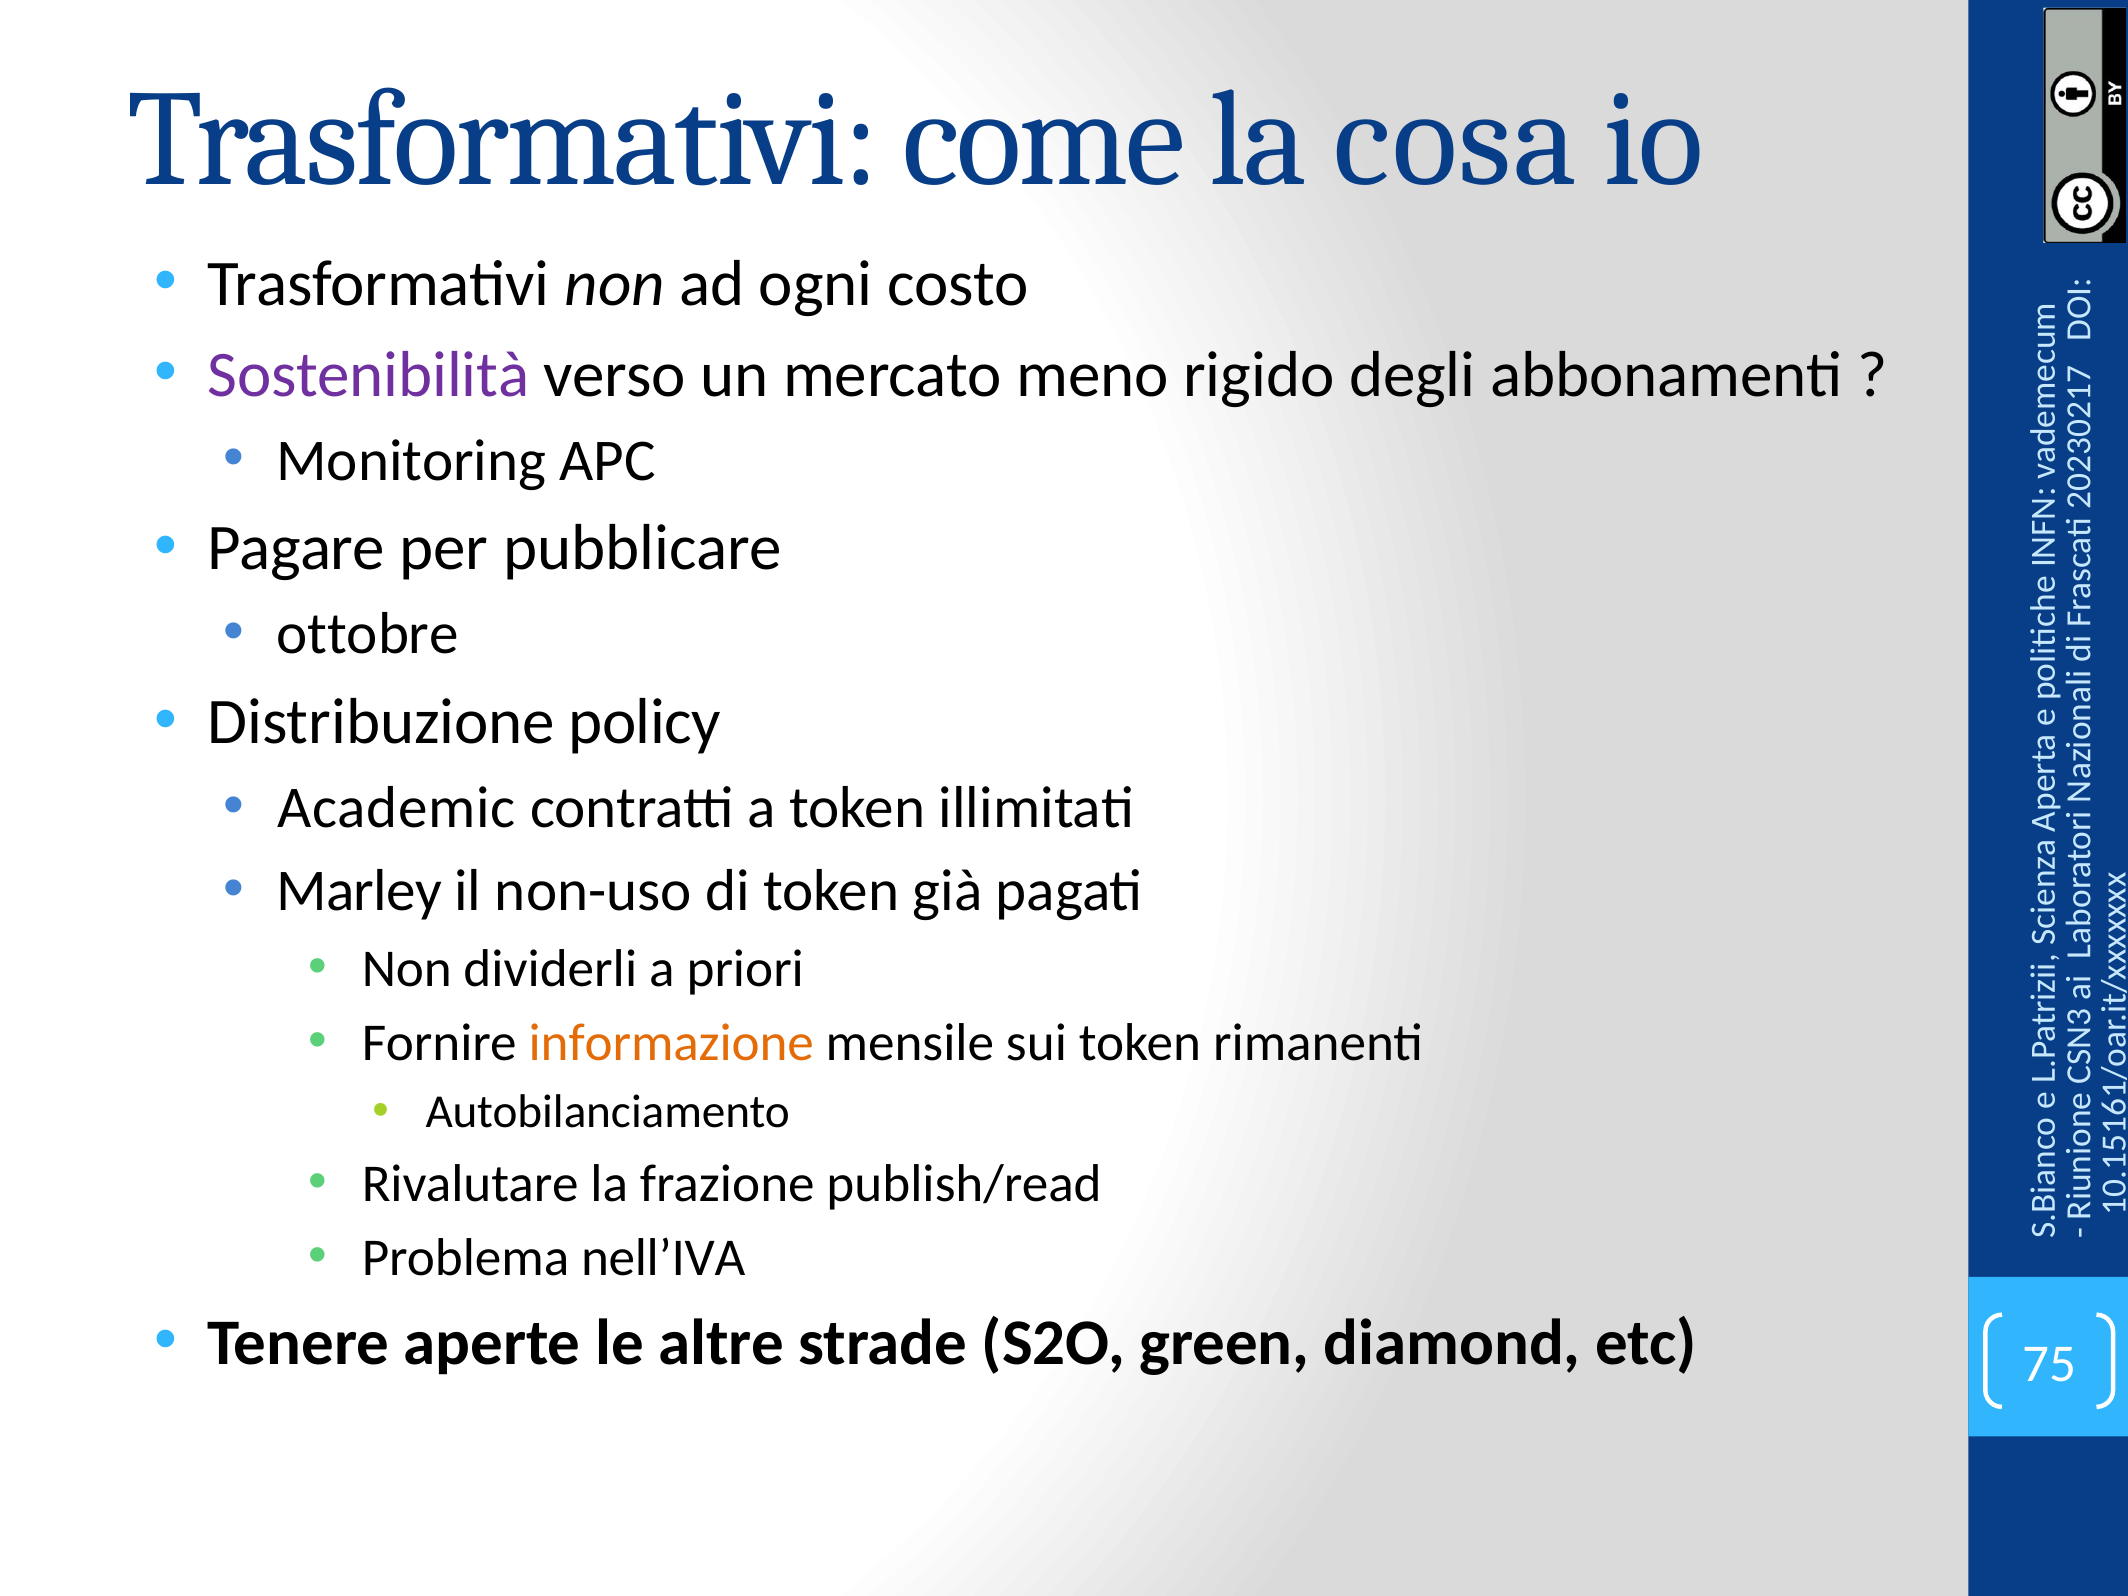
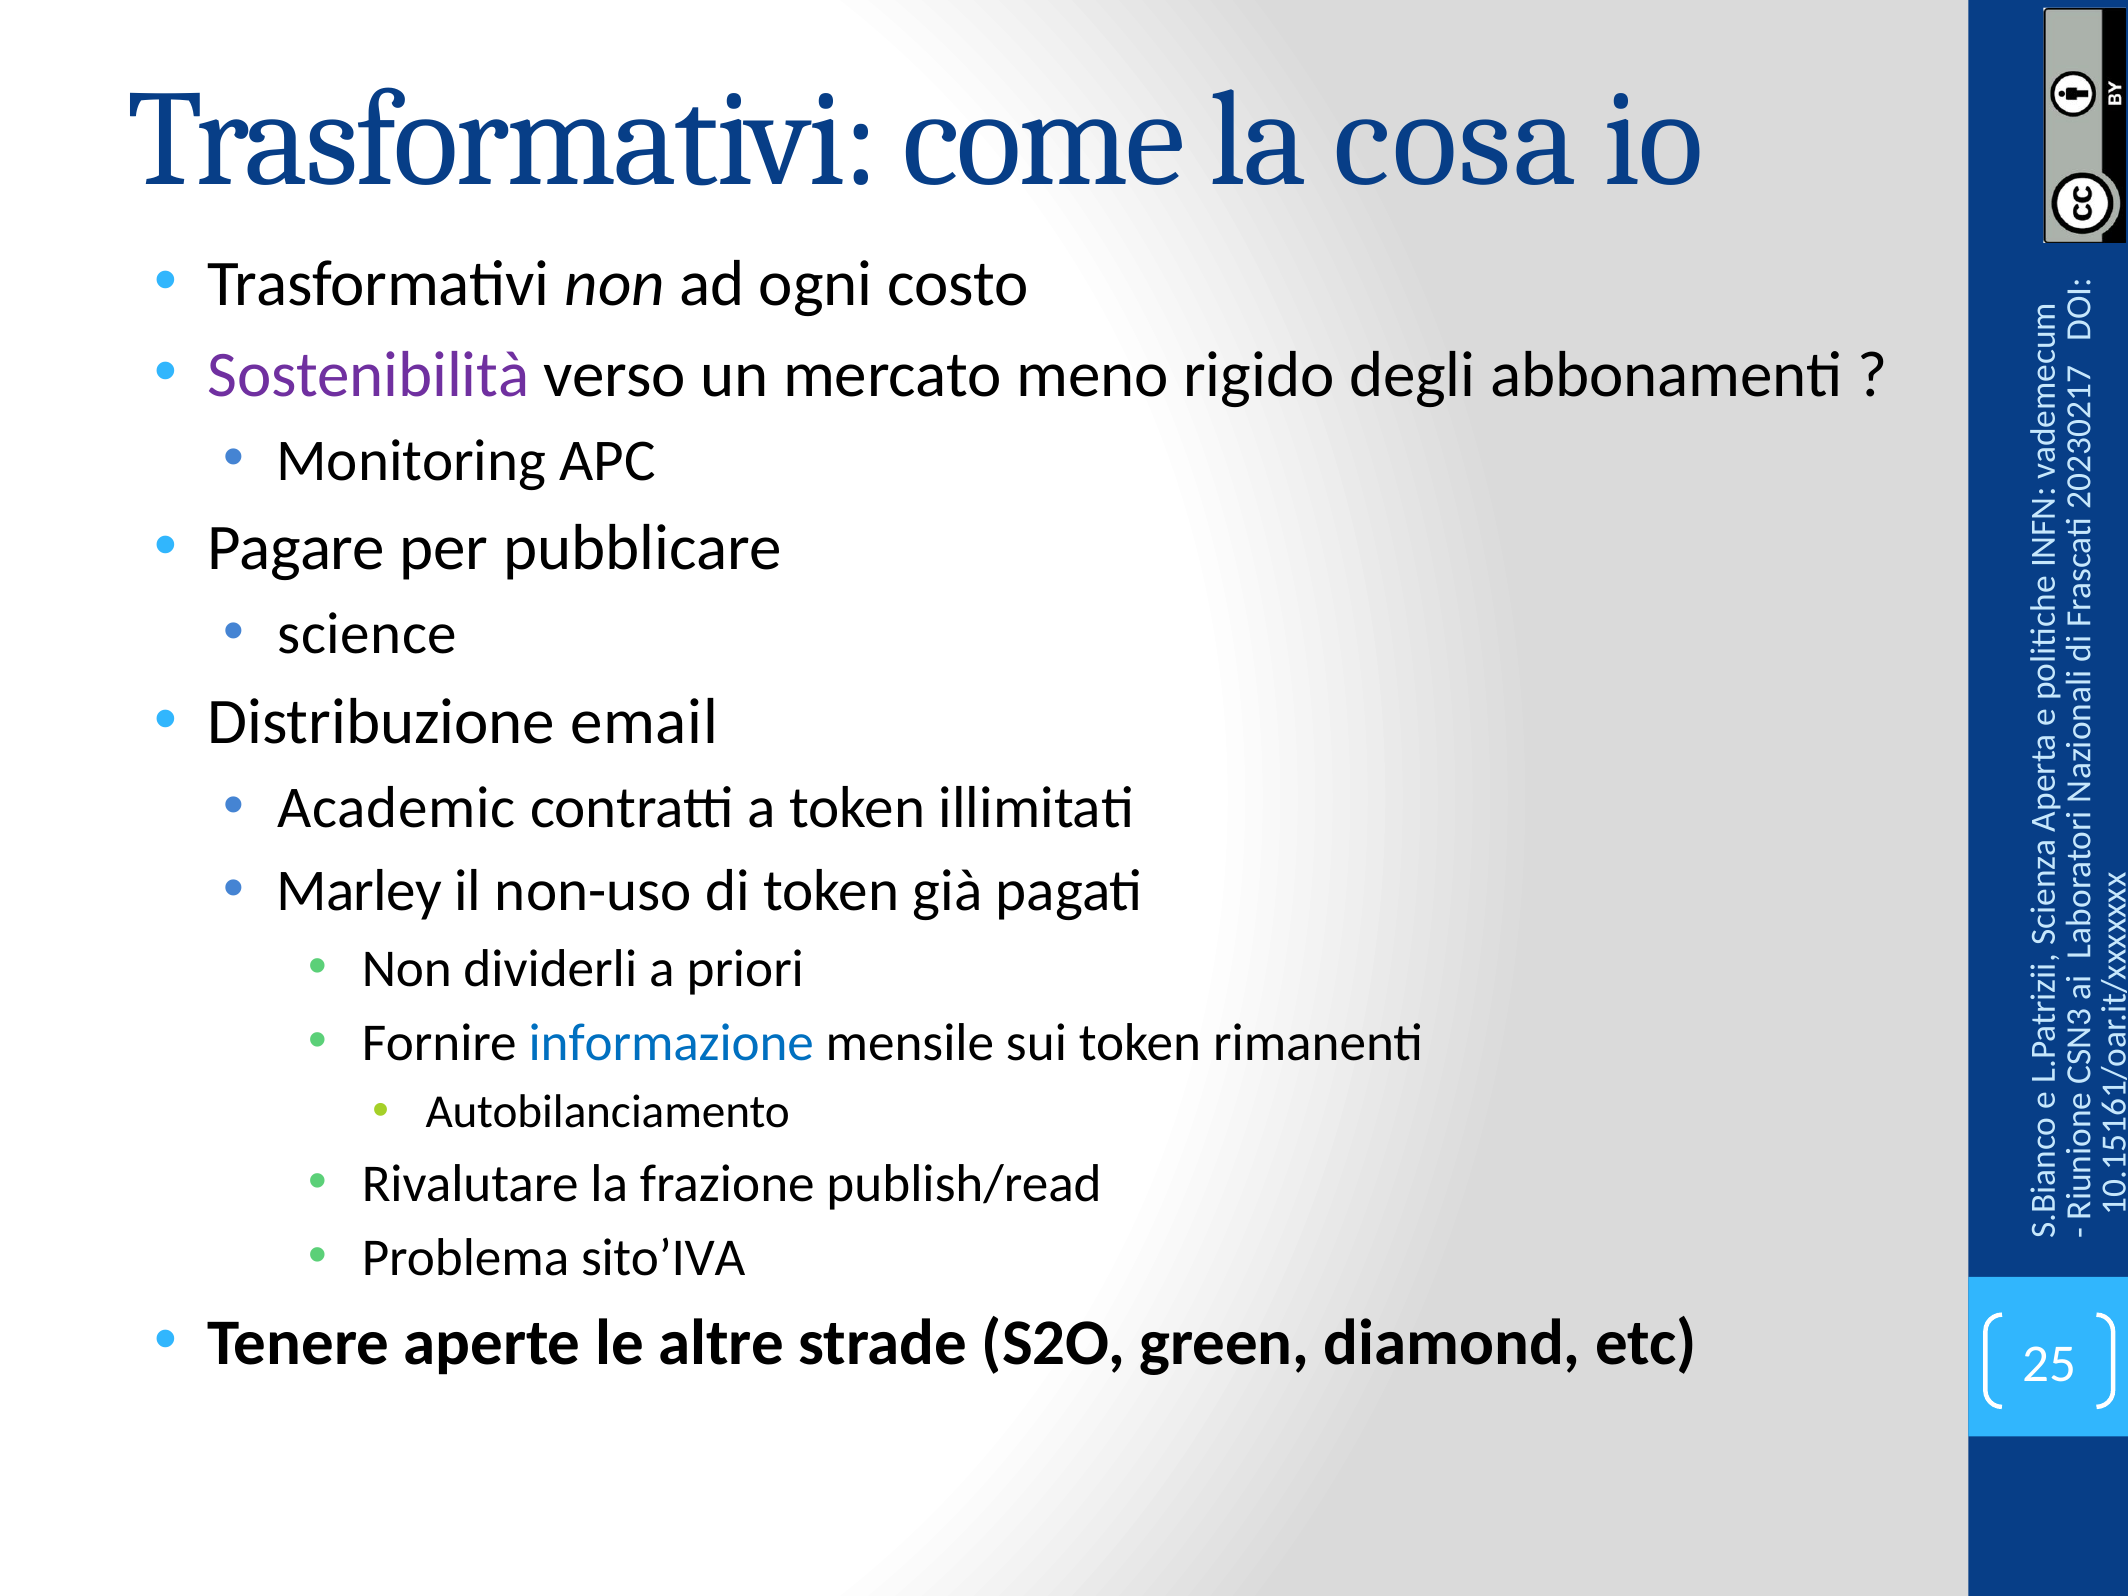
ottobre: ottobre -> science (367, 634)
policy: policy -> email (644, 722)
informazione colour: orange -> blue (671, 1043)
nell’IVA: nell’IVA -> sito’IVA (663, 1258)
75: 75 -> 25 (2049, 1364)
